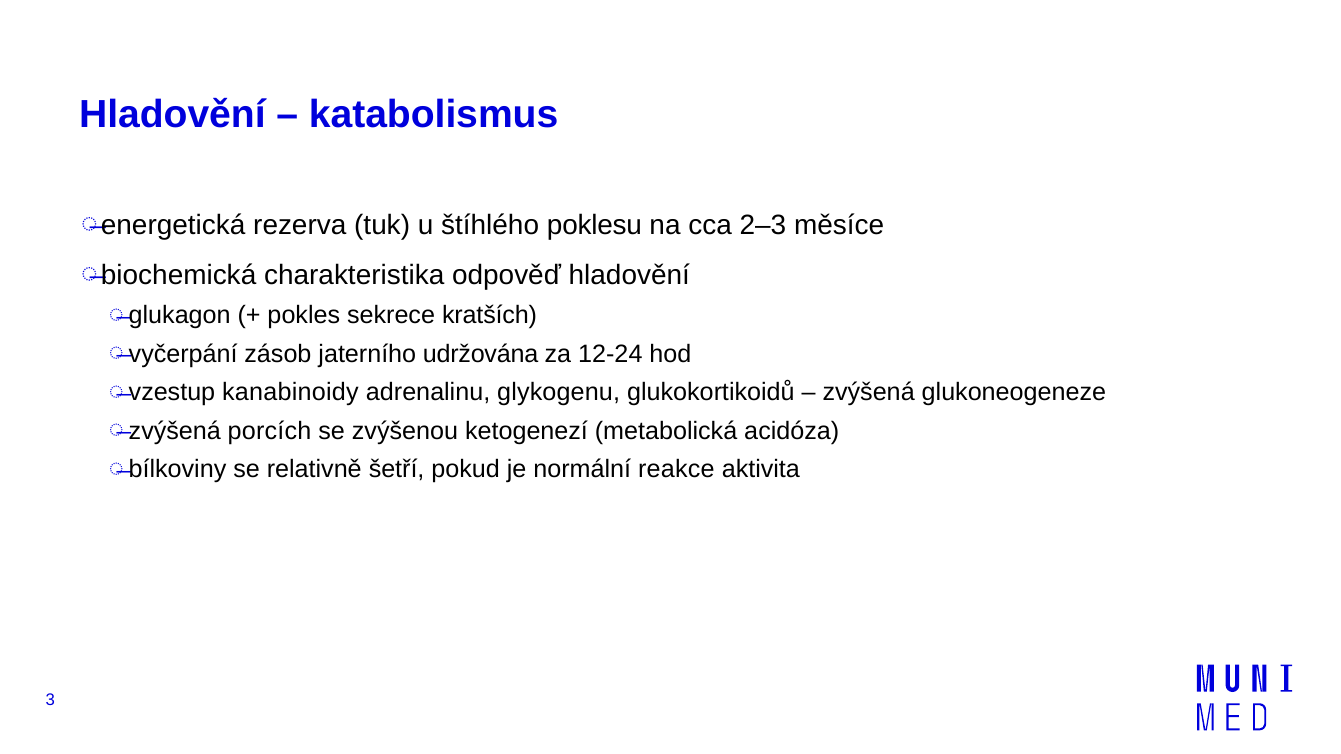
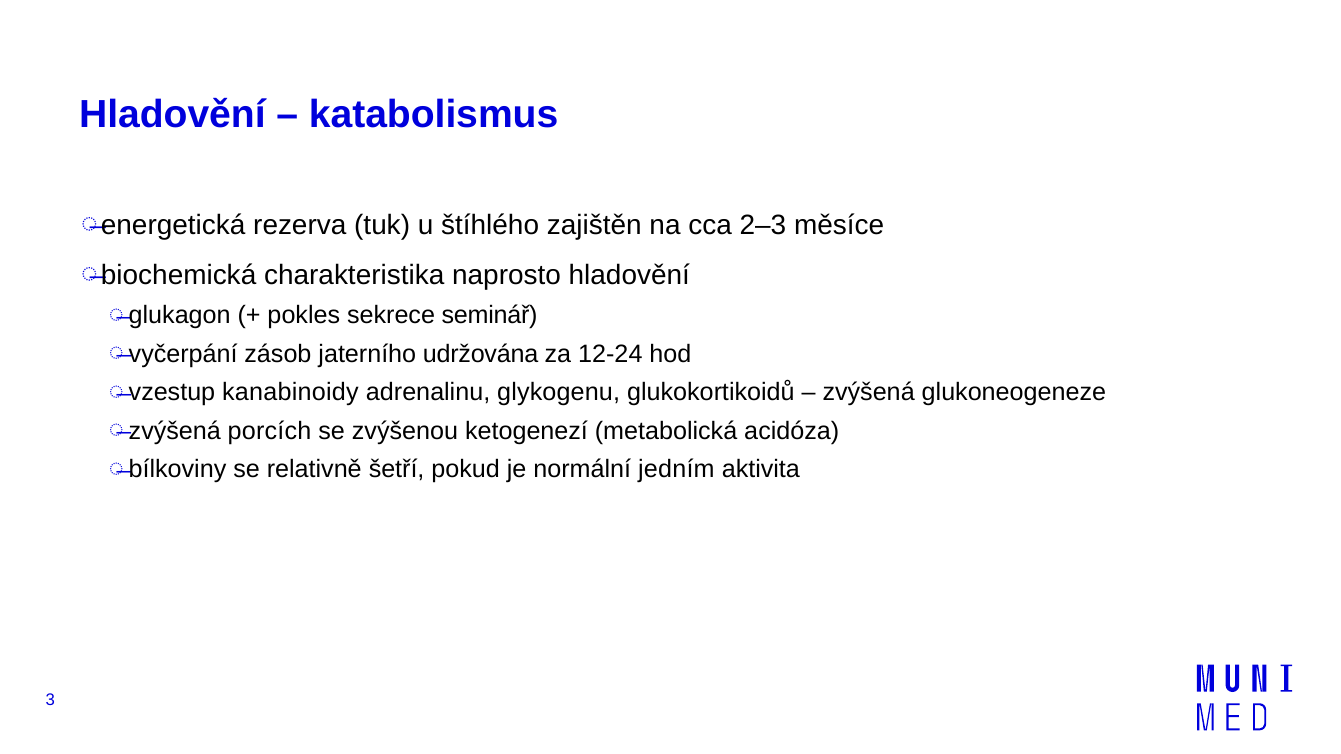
poklesu: poklesu -> zajištěn (594, 225)
odpověď: odpověď -> naprosto (507, 275)
kratších: kratších -> seminář (490, 315)
reakce: reakce -> jedním (676, 470)
